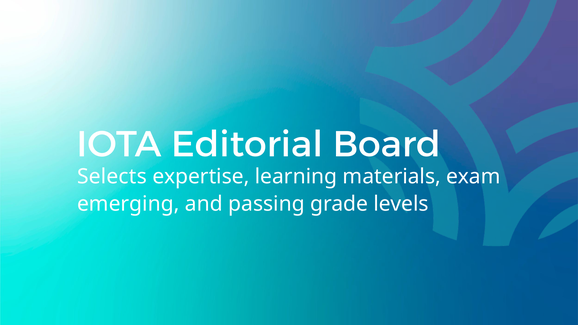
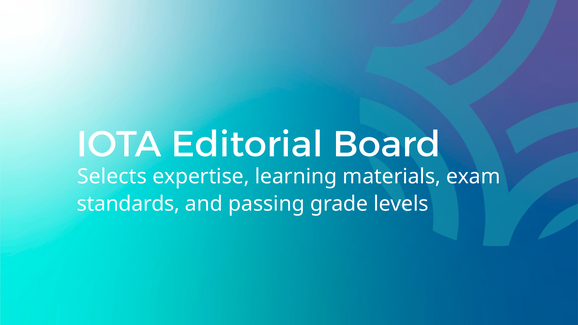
emerging: emerging -> standards (128, 204)
